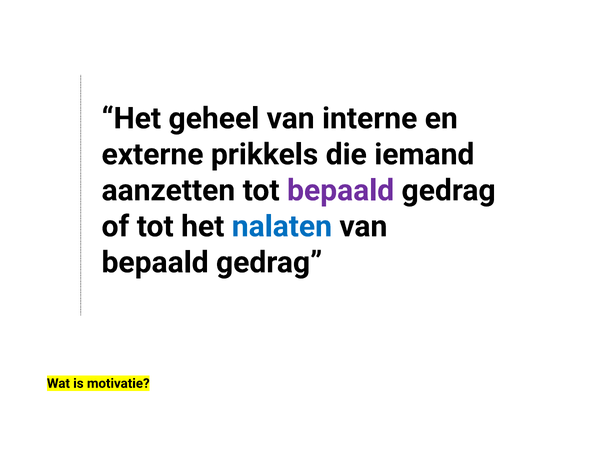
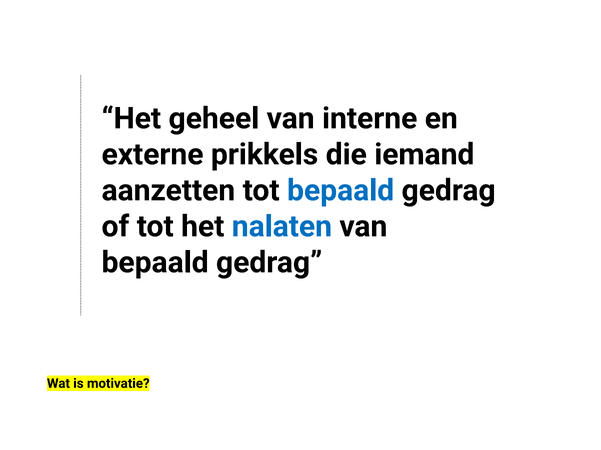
bepaald colour: purple -> blue (341, 191)
